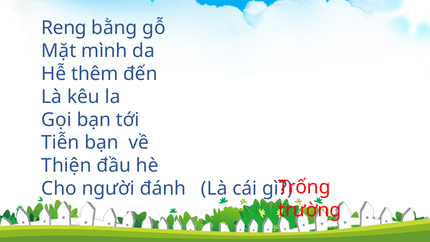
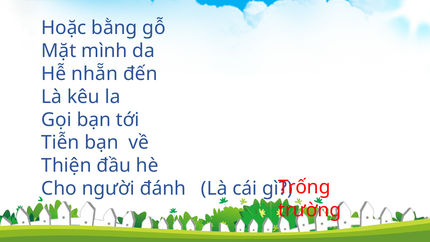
Reng: Reng -> Hoặc (64, 28)
thêm: thêm -> nhẵn (95, 74)
